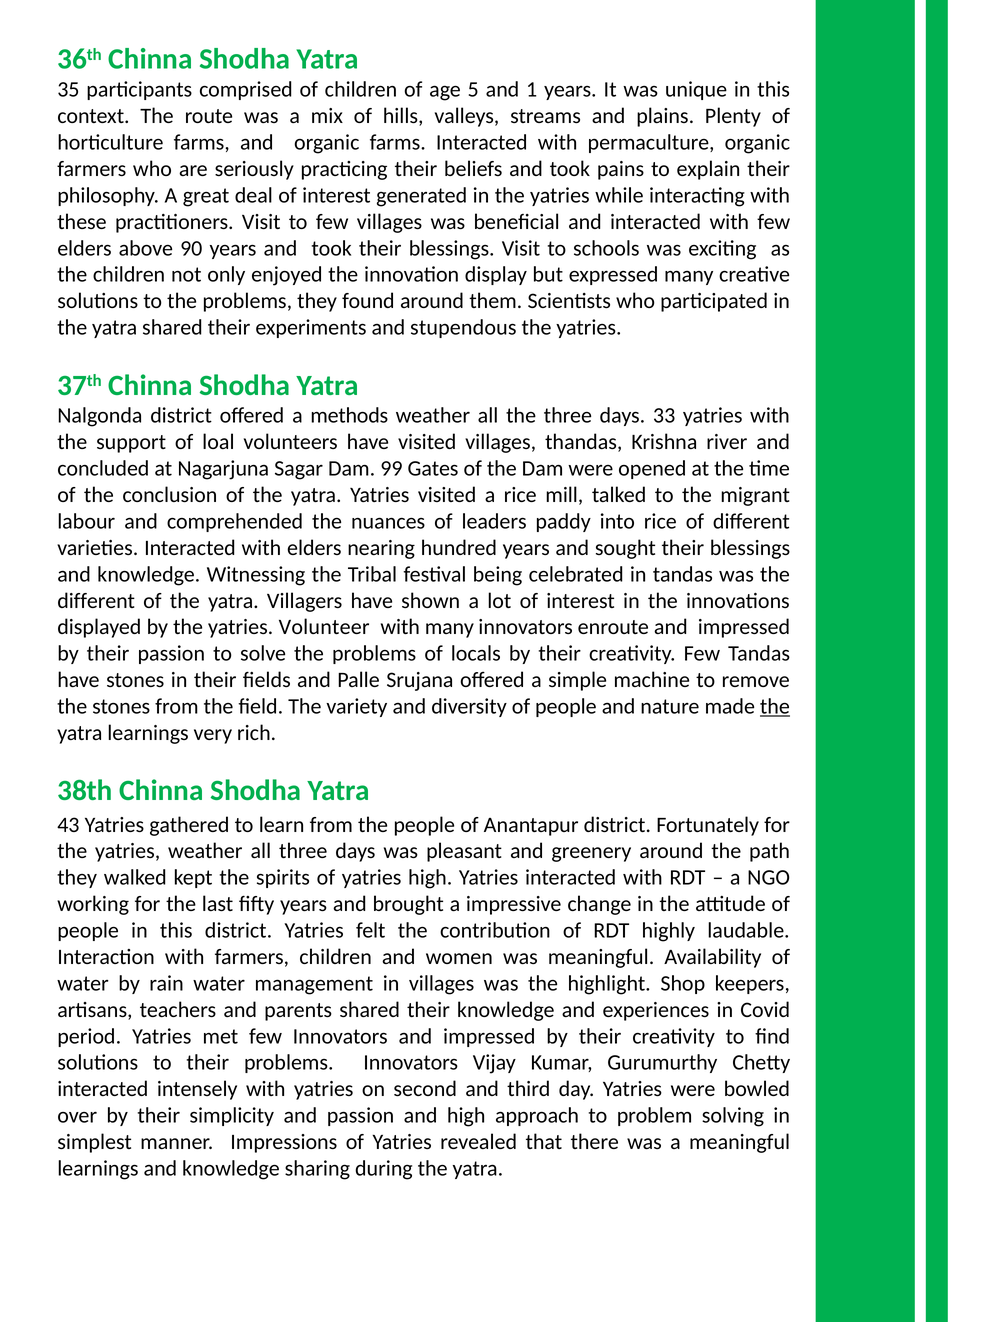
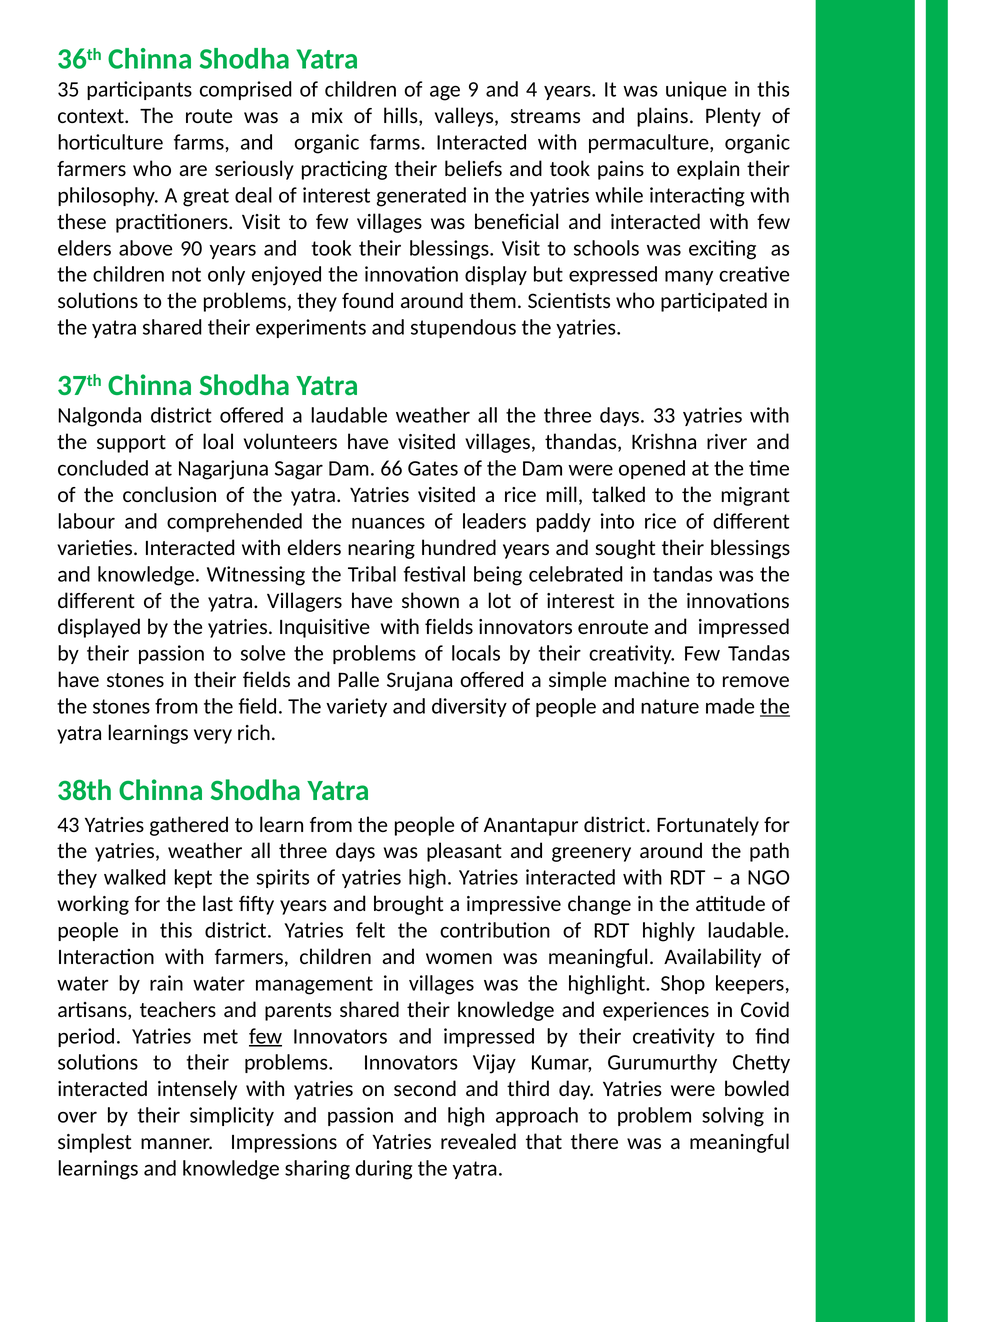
5: 5 -> 9 (473, 90)
1: 1 -> 4 (532, 90)
a methods: methods -> laudable (349, 416)
99: 99 -> 66 (391, 469)
Volunteer: Volunteer -> Inquisitive (324, 628)
with many: many -> fields (449, 628)
few underline: none -> present (266, 1037)
